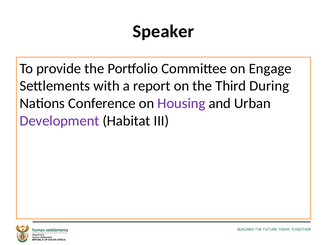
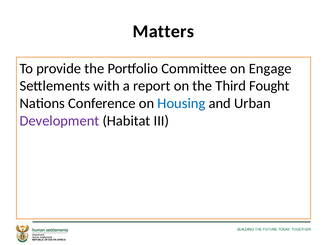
Speaker: Speaker -> Matters (163, 32)
During: During -> Fought (269, 86)
Housing colour: purple -> blue (181, 103)
